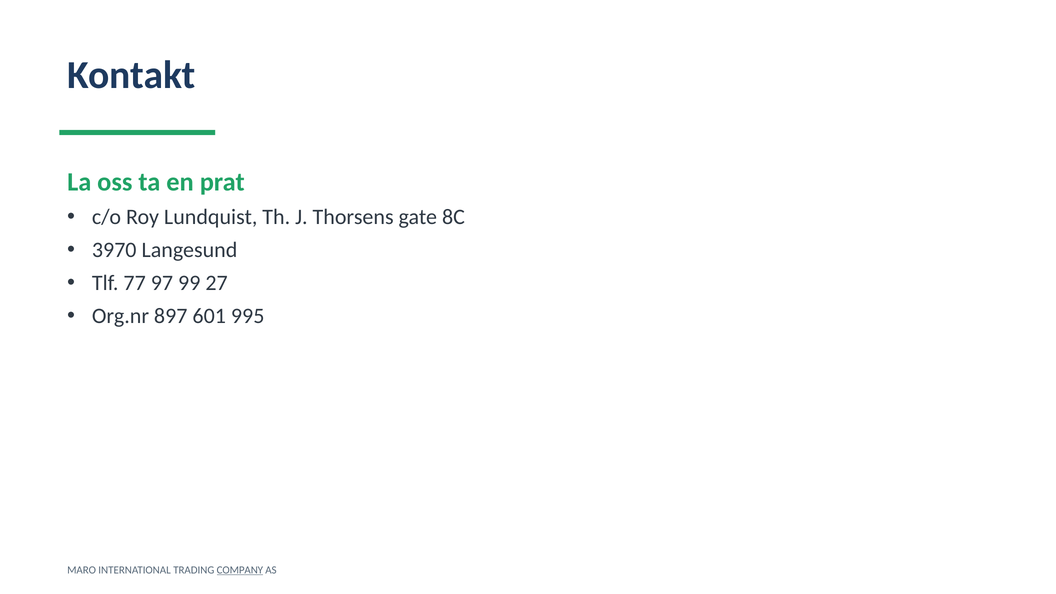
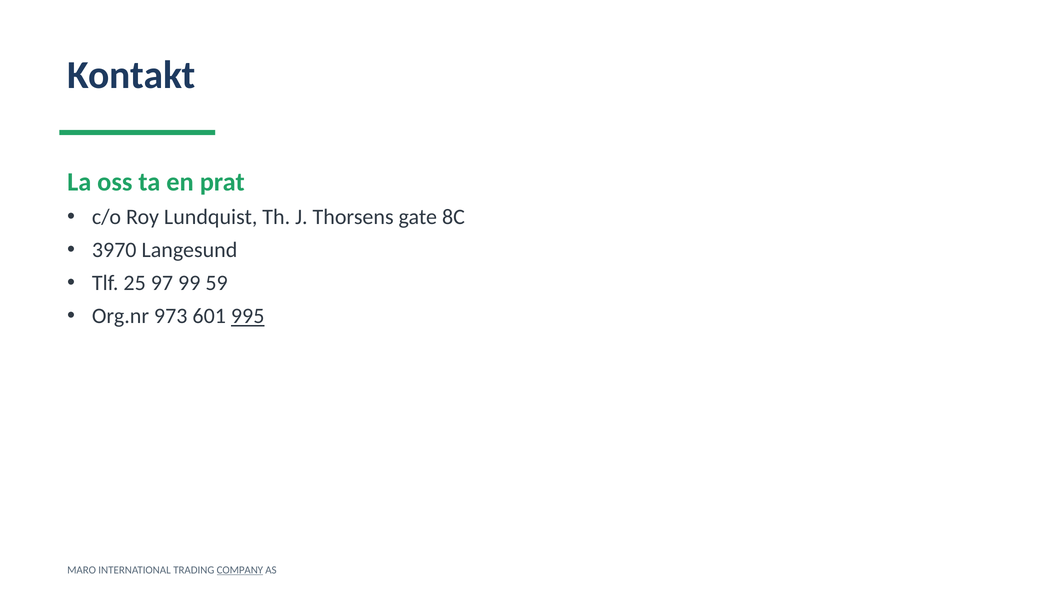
77: 77 -> 25 (135, 283)
27: 27 -> 59 (217, 283)
897: 897 -> 973 (171, 316)
995 underline: none -> present (248, 316)
